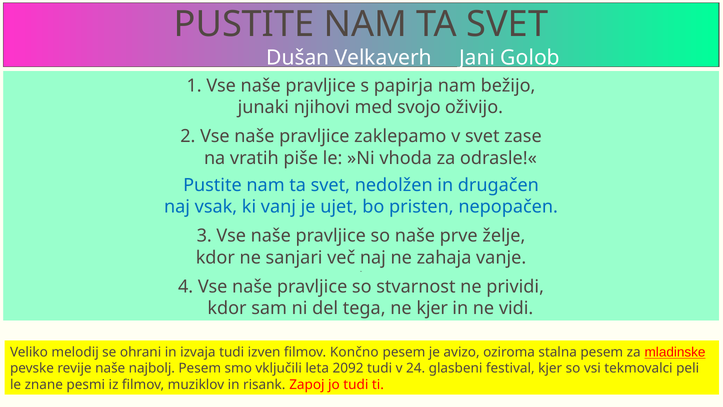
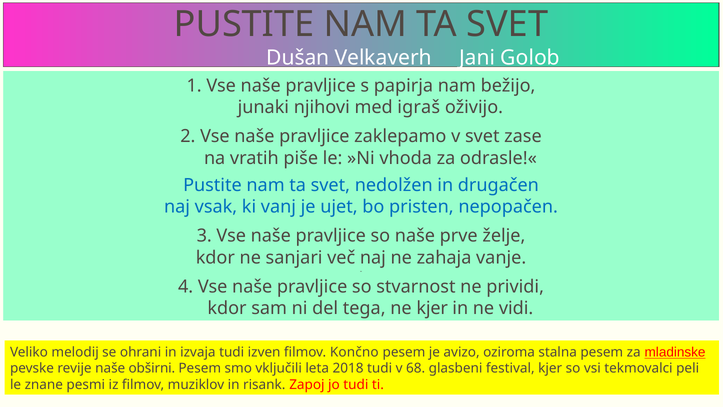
svojo: svojo -> igraš (419, 107)
najbolj: najbolj -> obširni (152, 368)
2092: 2092 -> 2018 (348, 368)
24: 24 -> 68 (416, 368)
